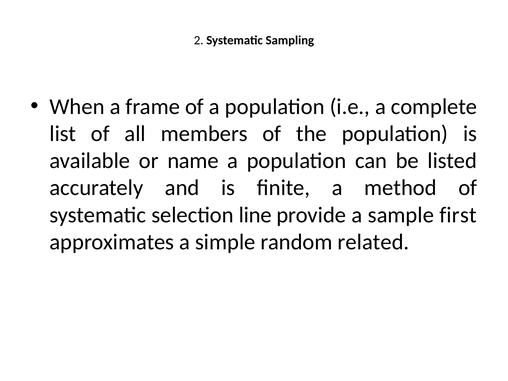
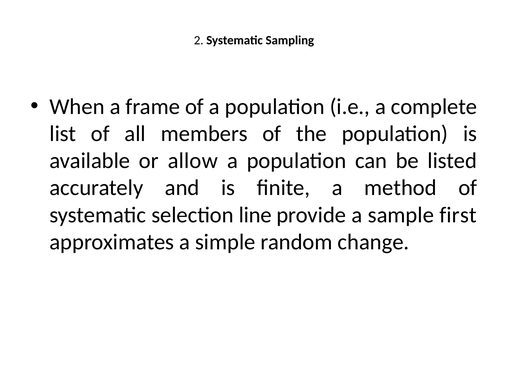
name: name -> allow (193, 161)
related: related -> change (373, 242)
